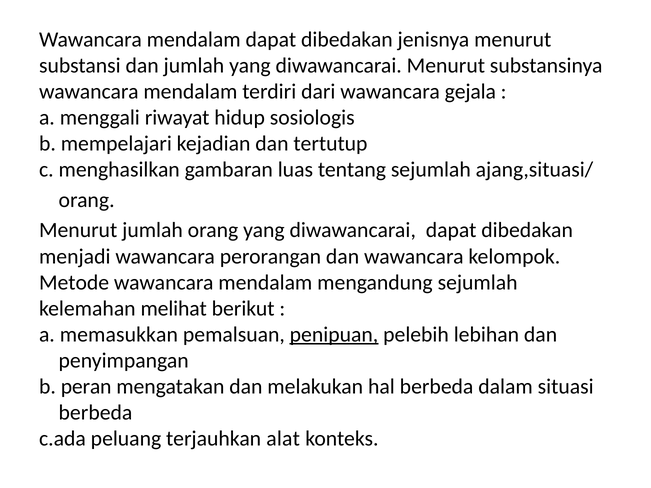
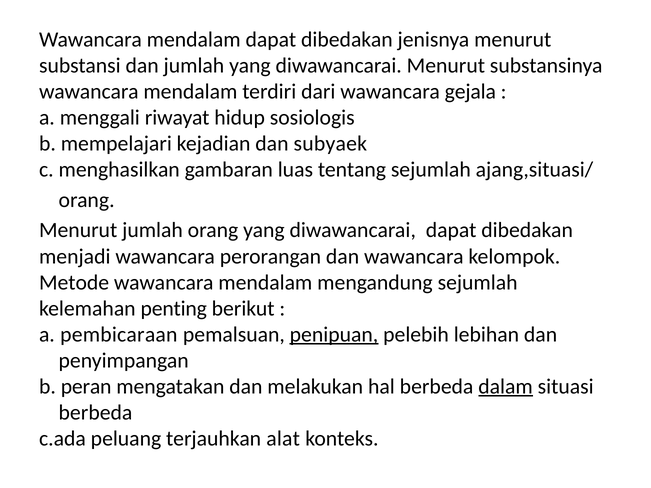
tertutup: tertutup -> subyaek (330, 144)
melihat: melihat -> penting (174, 309)
memasukkan: memasukkan -> pembicaraan (119, 335)
dalam underline: none -> present (506, 387)
